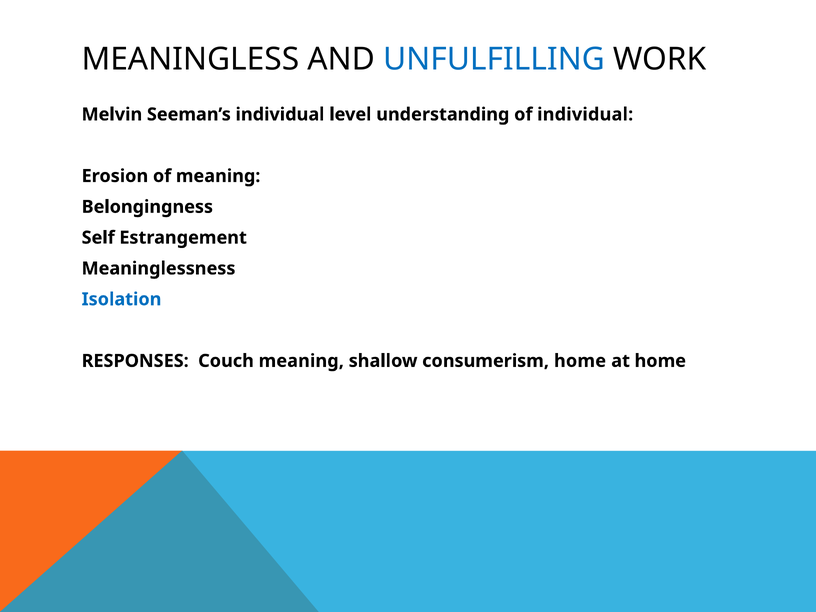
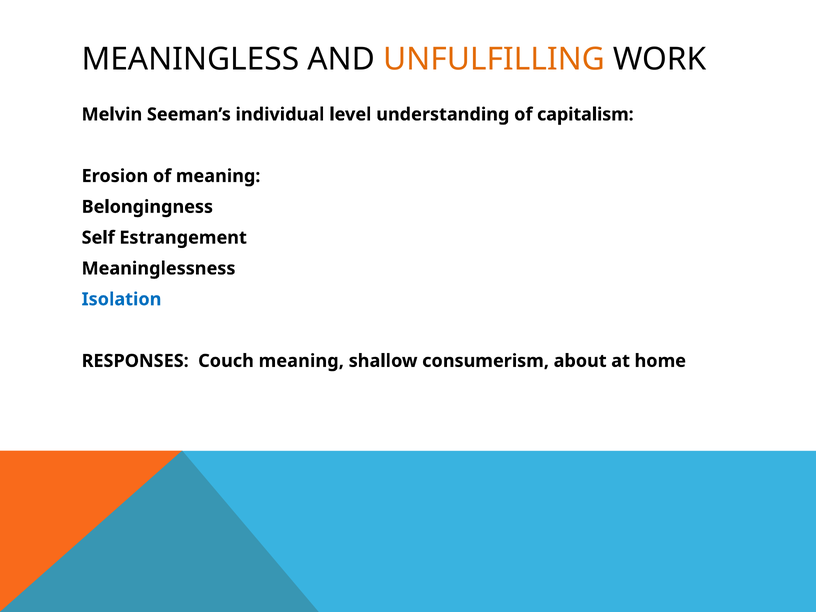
UNFULFILLING colour: blue -> orange (494, 59)
of individual: individual -> capitalism (585, 114)
consumerism home: home -> about (580, 361)
